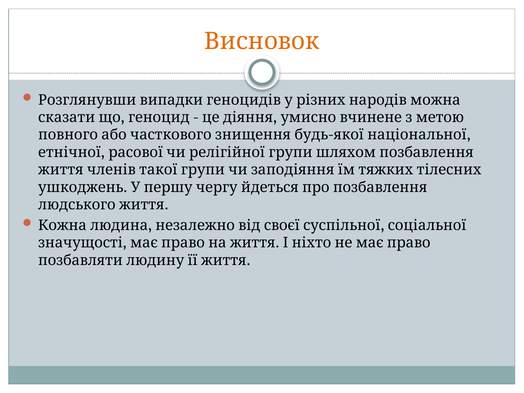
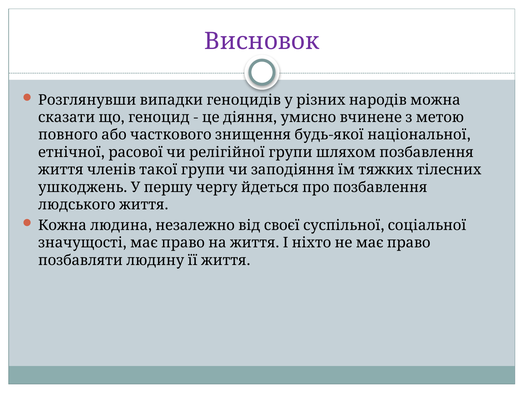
Висновок colour: orange -> purple (262, 41)
